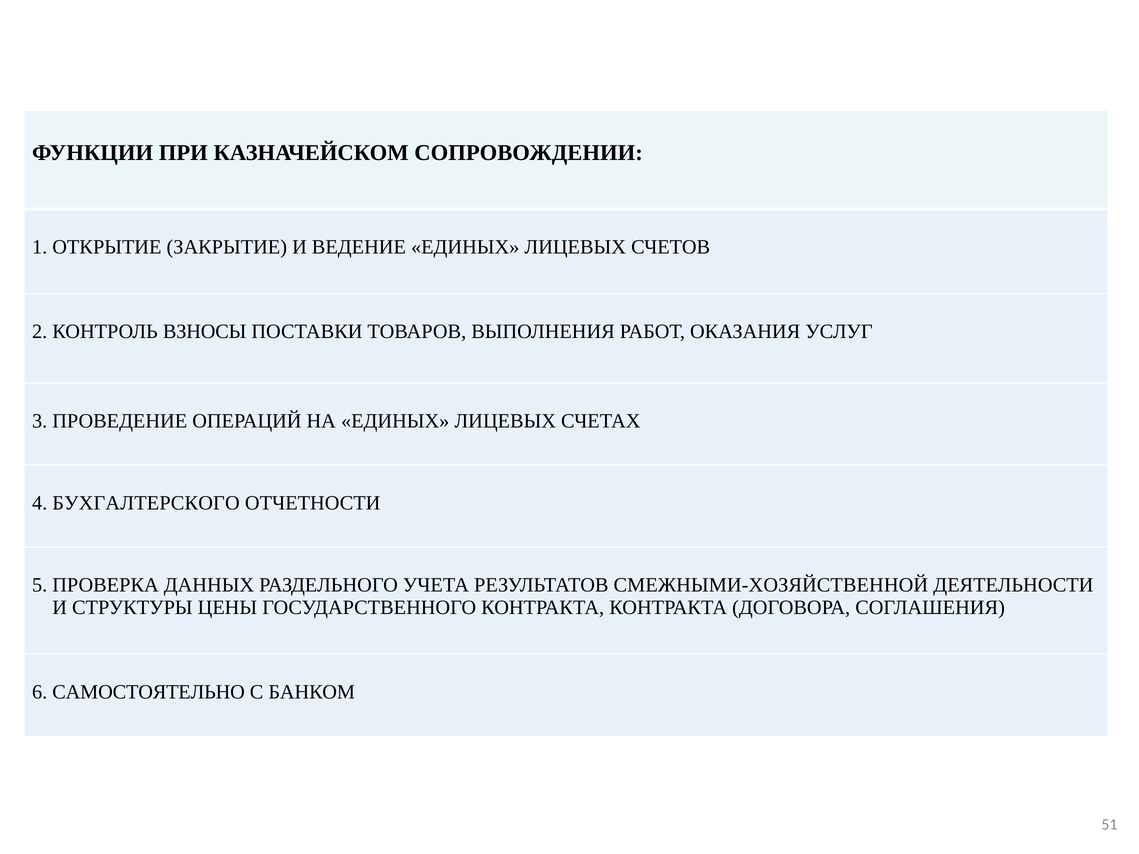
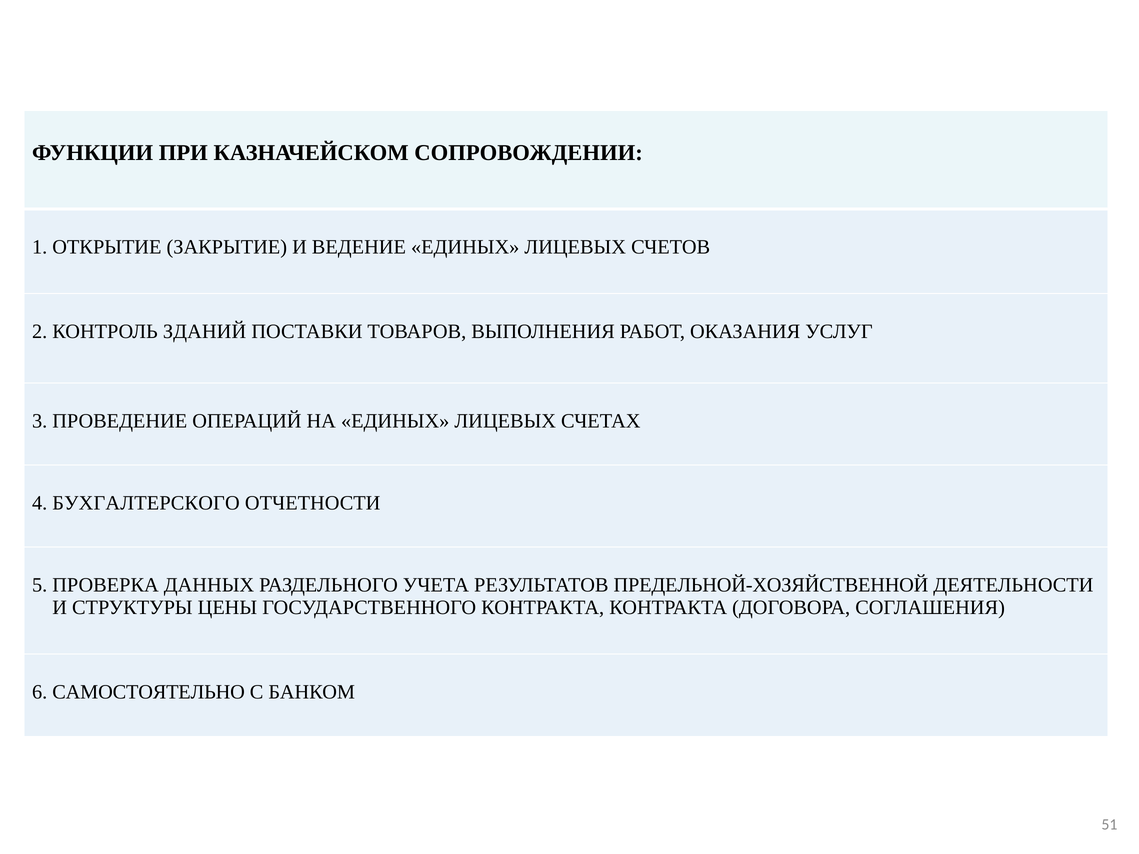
ВЗНОСЫ: ВЗНОСЫ -> ЗДАНИЙ (205, 332)
СМЕЖНЫМИ-ХОЗЯЙСТВЕННОЙ: СМЕЖНЫМИ-ХОЗЯЙСТВЕННОЙ -> ПРЕДЕЛЬНОЙ-ХОЗЯЙСТВЕННОЙ (771, 585)
